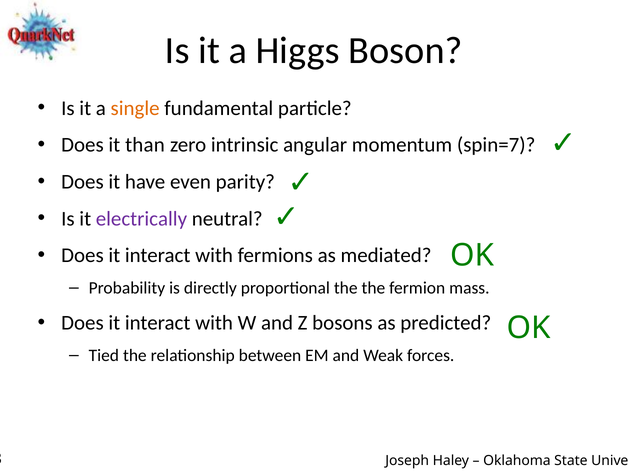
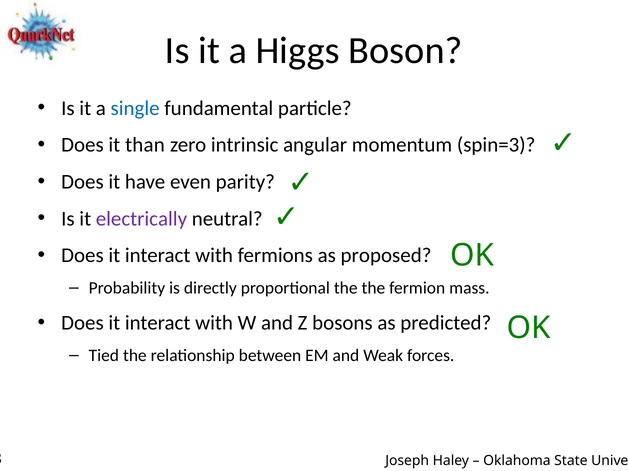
single colour: orange -> blue (135, 108)
spin=7: spin=7 -> spin=3 (496, 145)
mediated: mediated -> proposed (386, 255)
